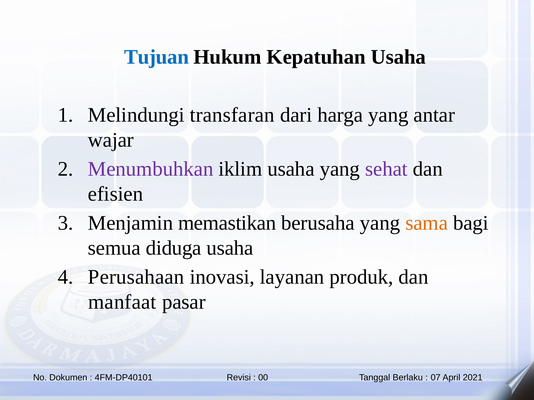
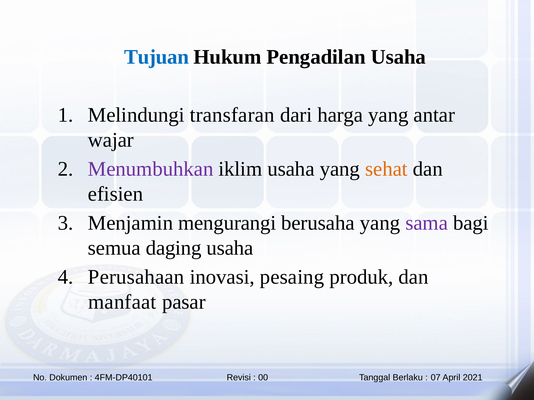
Kepatuhan: Kepatuhan -> Pengadilan (316, 57)
sehat colour: purple -> orange (386, 169)
memastikan: memastikan -> mengurangi (227, 223)
sama colour: orange -> purple (427, 223)
diduga: diduga -> daging (174, 248)
layanan: layanan -> pesaing (292, 277)
